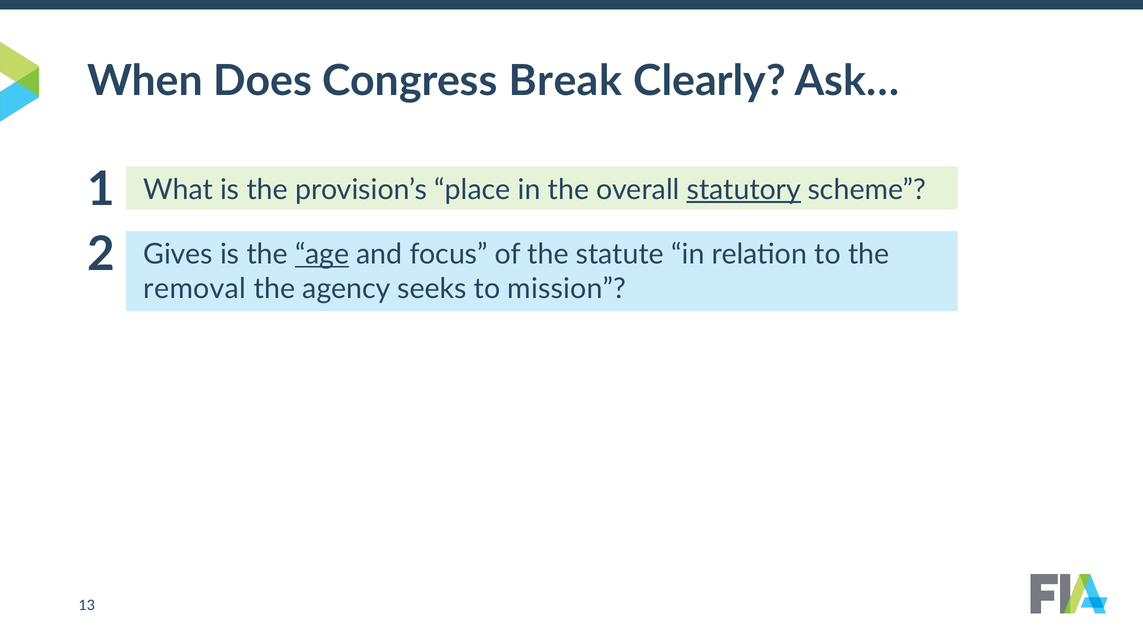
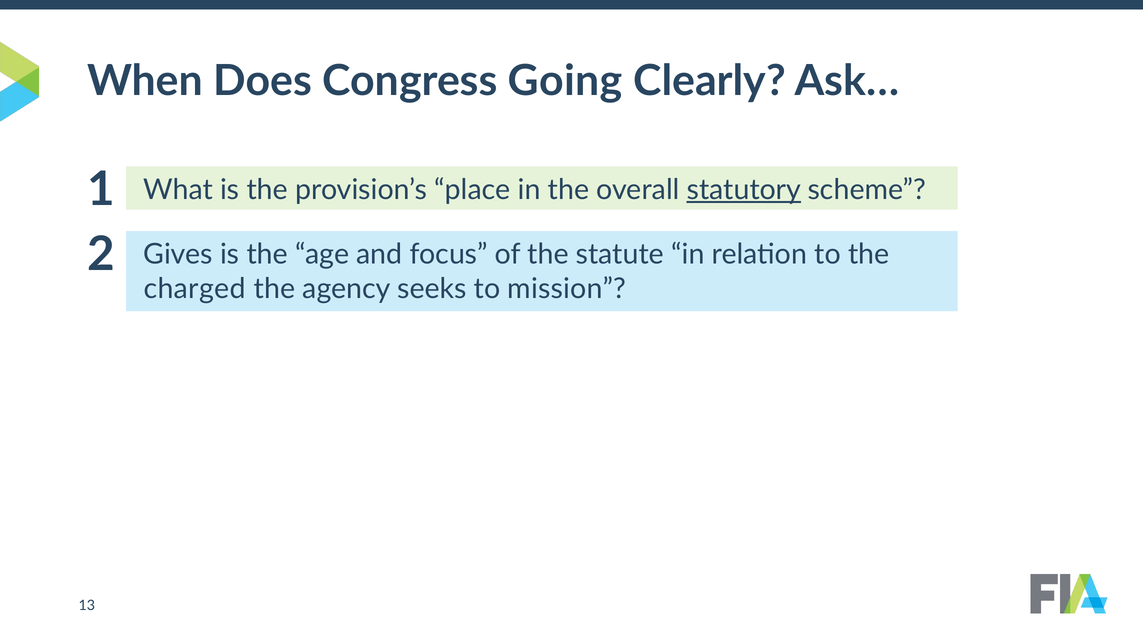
Break: Break -> Going (565, 81)
age underline: present -> none (322, 254)
removal: removal -> charged (195, 289)
